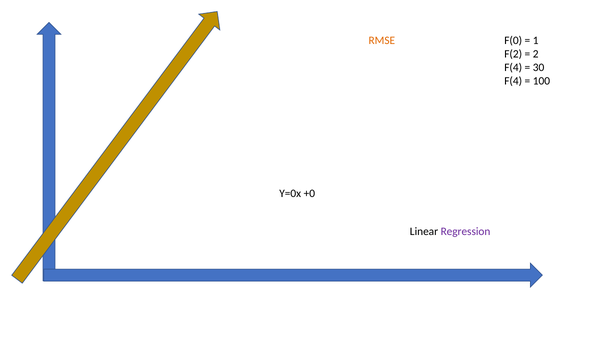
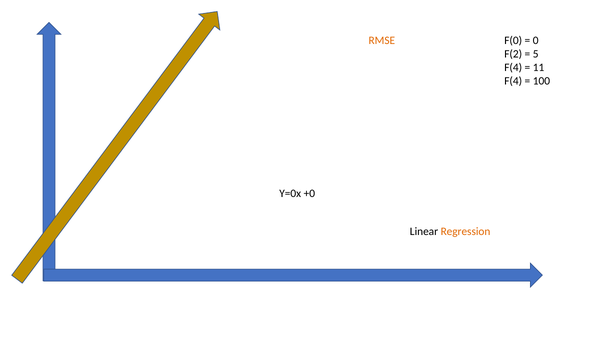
1: 1 -> 0 (536, 40)
2: 2 -> 5 (536, 54)
30: 30 -> 11 (539, 68)
Regression colour: purple -> orange (465, 231)
